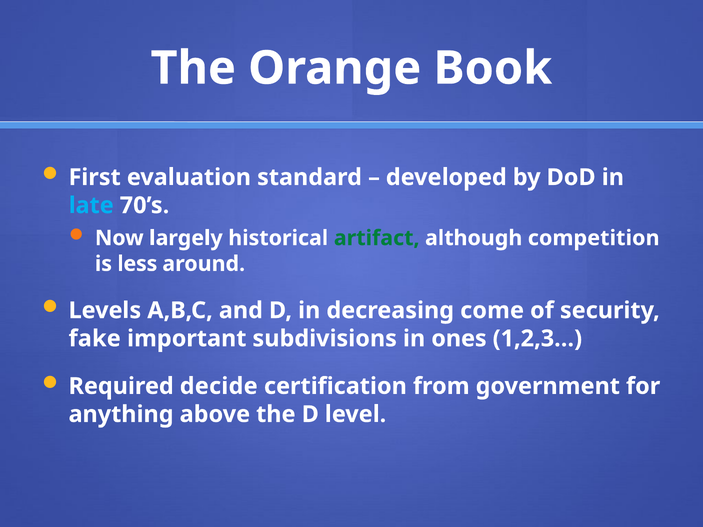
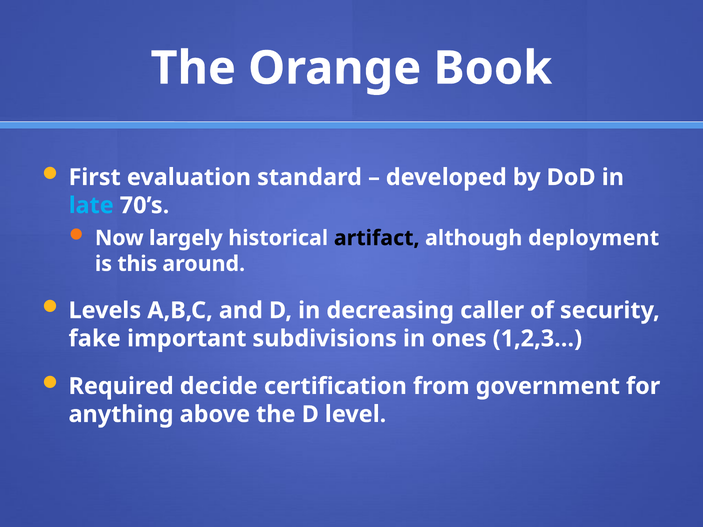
artifact colour: green -> black (377, 238)
competition: competition -> deployment (594, 238)
less: less -> this (137, 264)
come: come -> caller (492, 311)
